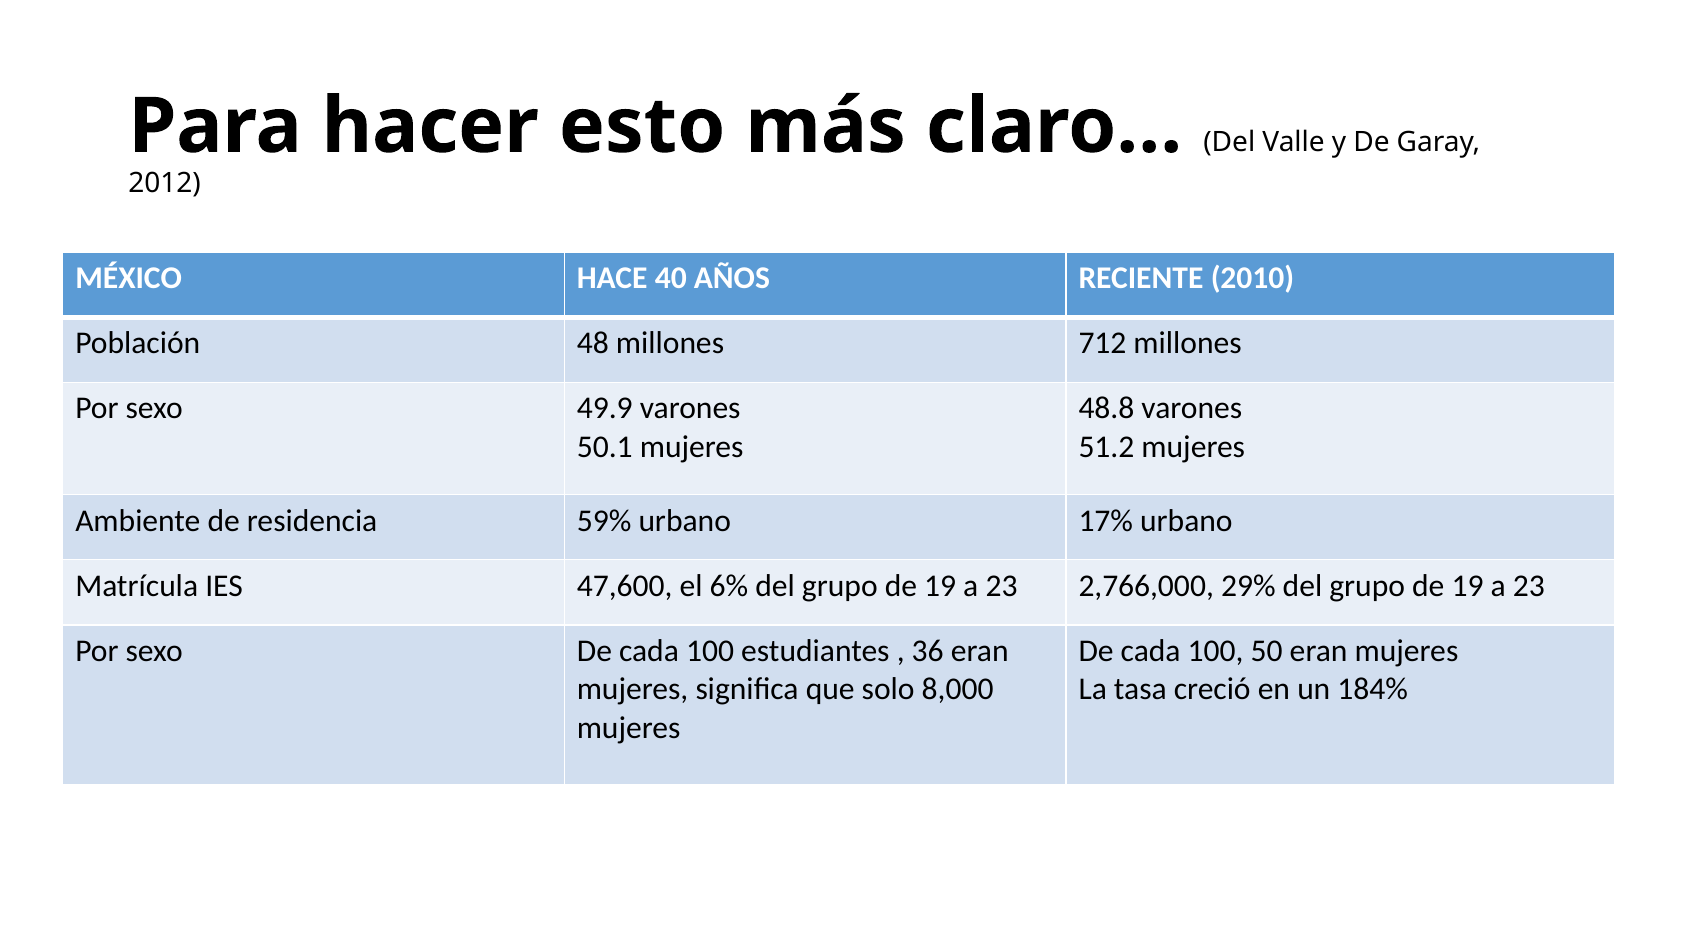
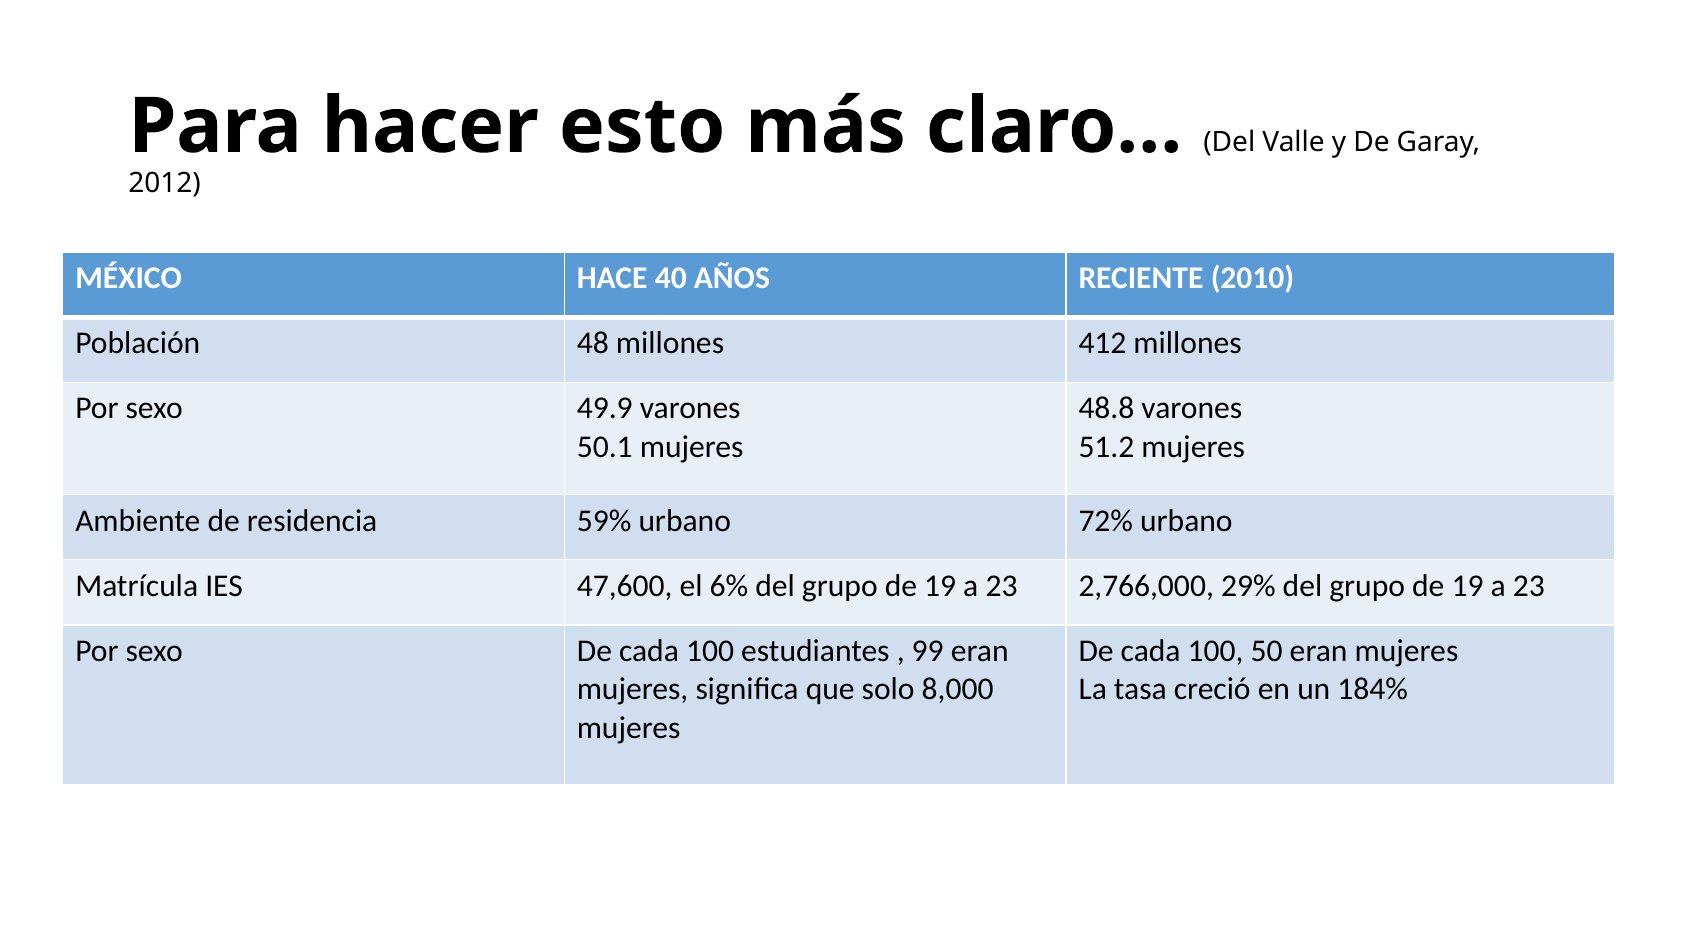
712: 712 -> 412 (1102, 343)
17%: 17% -> 72% (1106, 521)
36: 36 -> 99 (928, 651)
